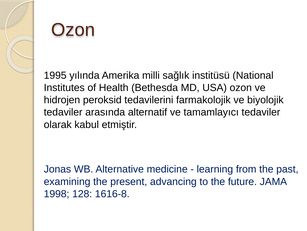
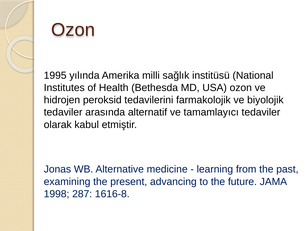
128: 128 -> 287 (82, 193)
